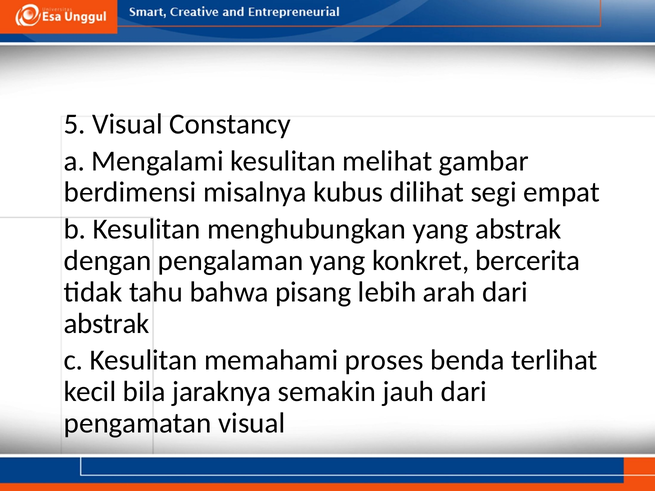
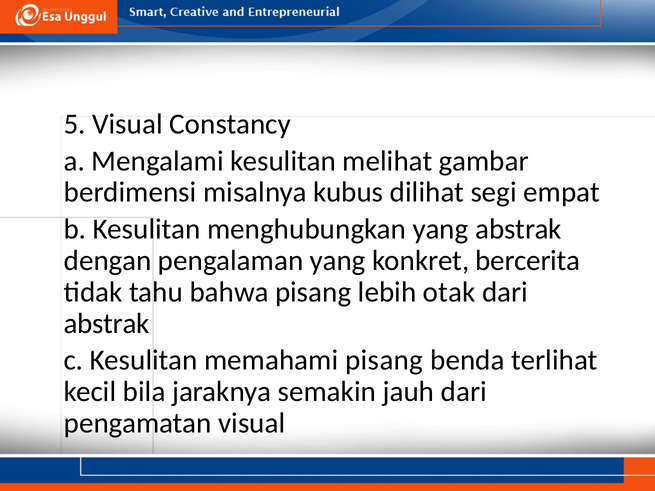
arah: arah -> otak (449, 292)
memahami proses: proses -> pisang (384, 360)
